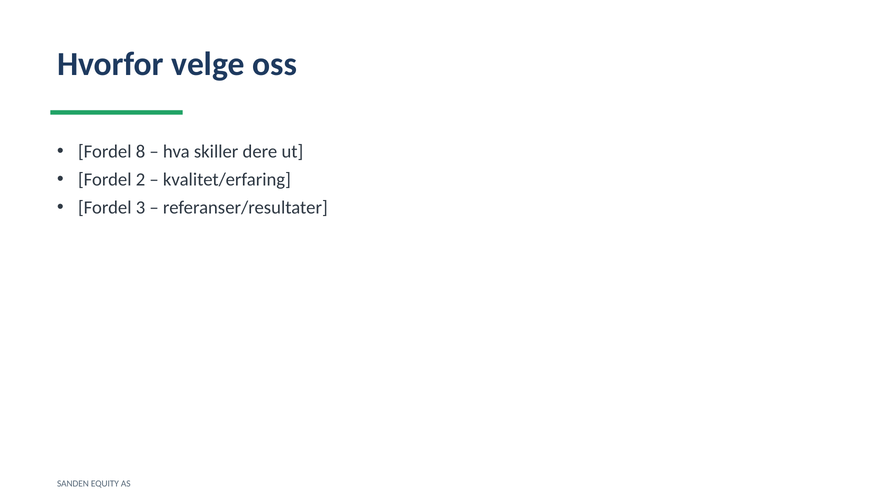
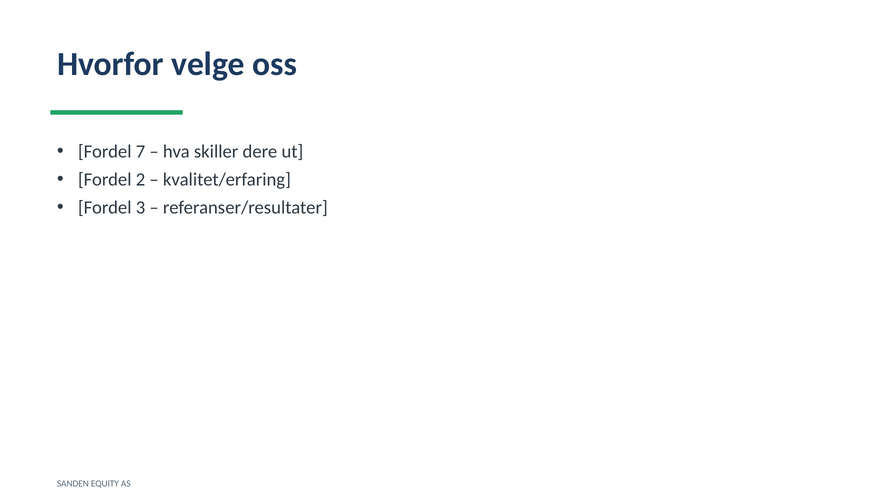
8: 8 -> 7 (141, 152)
